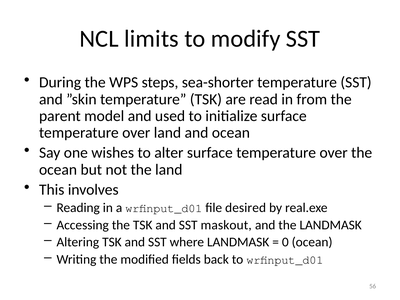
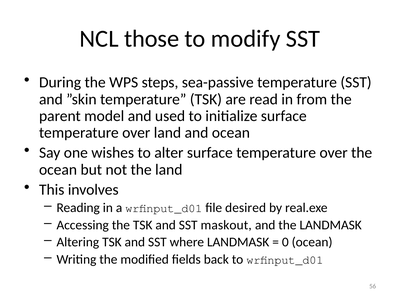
limits: limits -> those (152, 39)
sea-shorter: sea-shorter -> sea-passive (218, 82)
